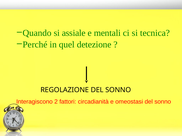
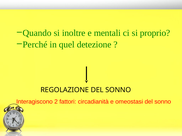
assiale: assiale -> inoltre (74, 33)
tecnica: tecnica -> proprio (155, 33)
